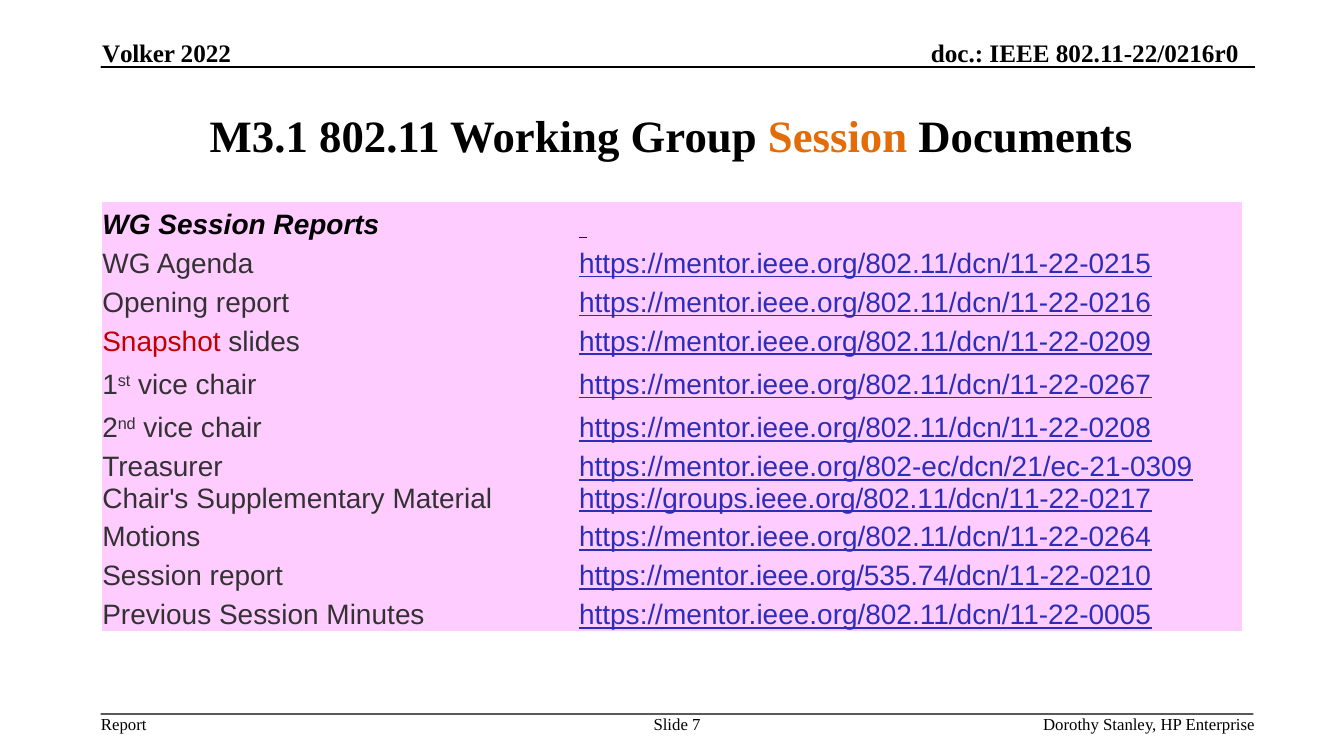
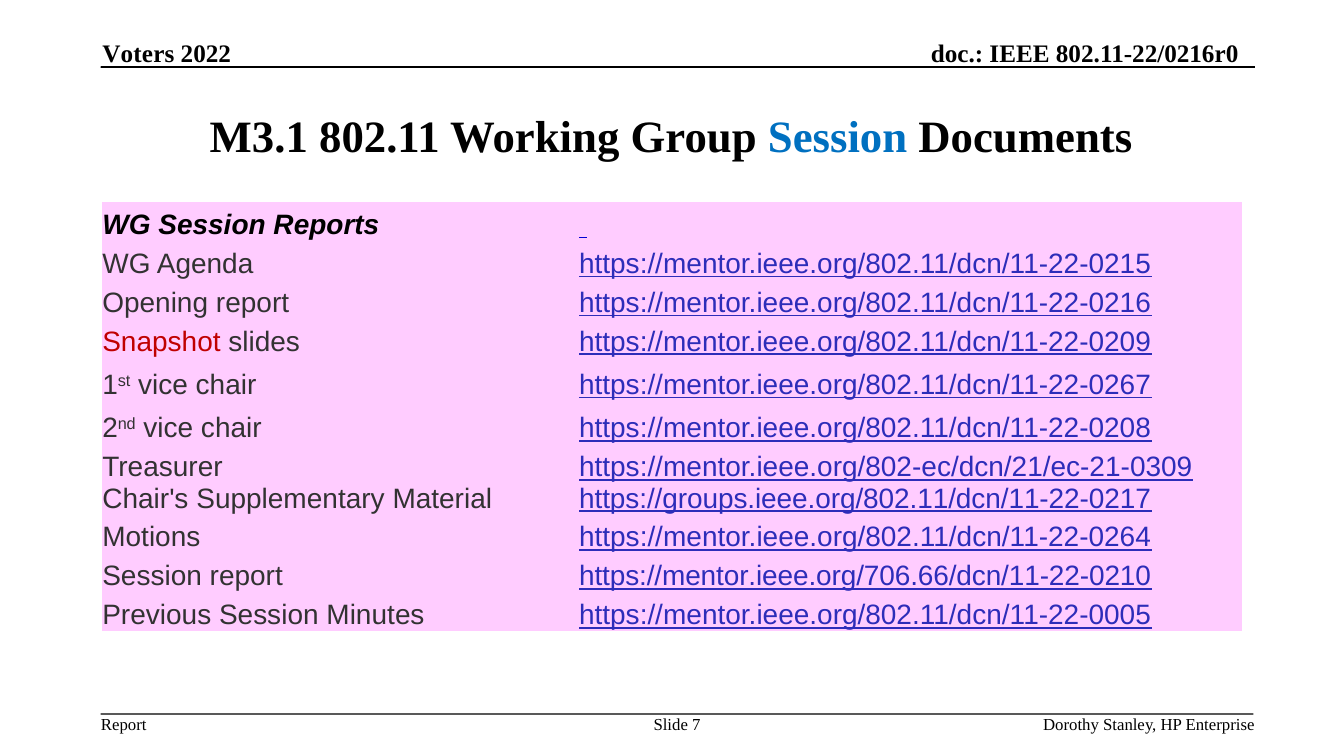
Volker: Volker -> Voters (138, 54)
Session colour: orange -> blue (838, 137)
https://mentor.ieee.org/535.74/dcn/11-22-0210: https://mentor.ieee.org/535.74/dcn/11-22-0210 -> https://mentor.ieee.org/706.66/dcn/11-22-0210 (865, 576)
